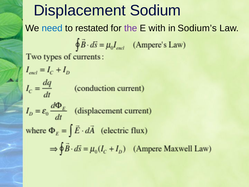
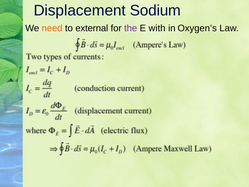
need colour: blue -> orange (52, 28)
restated: restated -> external (92, 28)
Sodium’s: Sodium’s -> Oxygen’s (197, 28)
